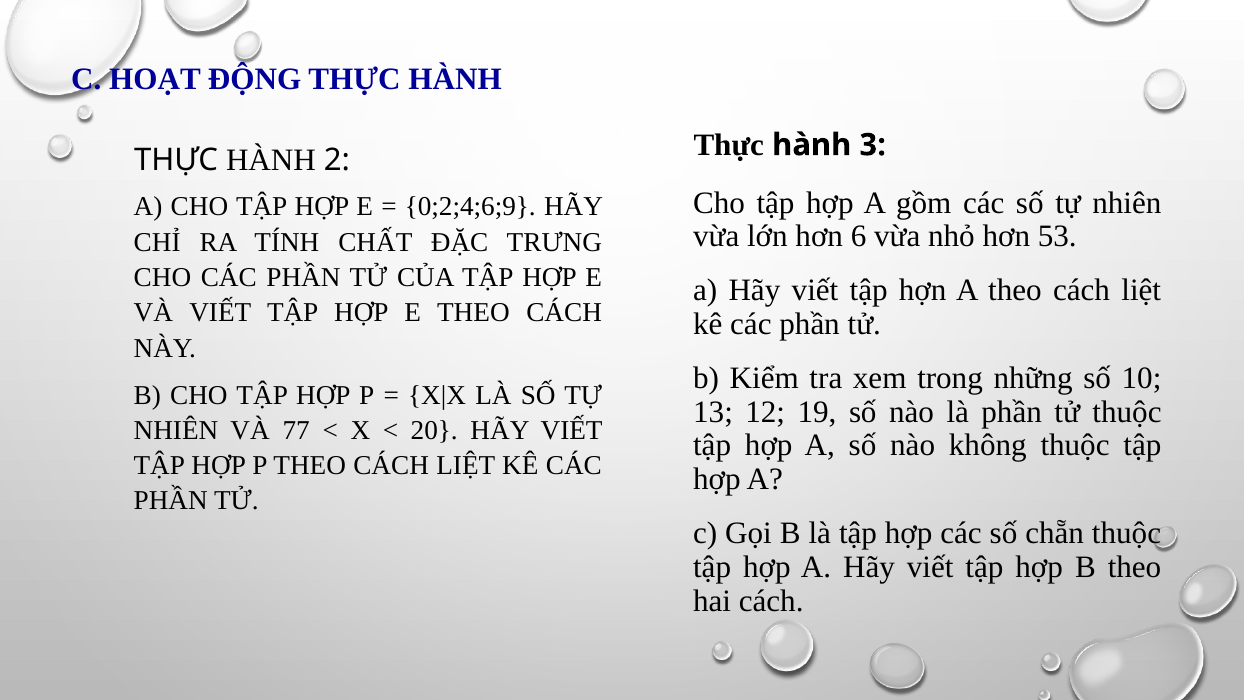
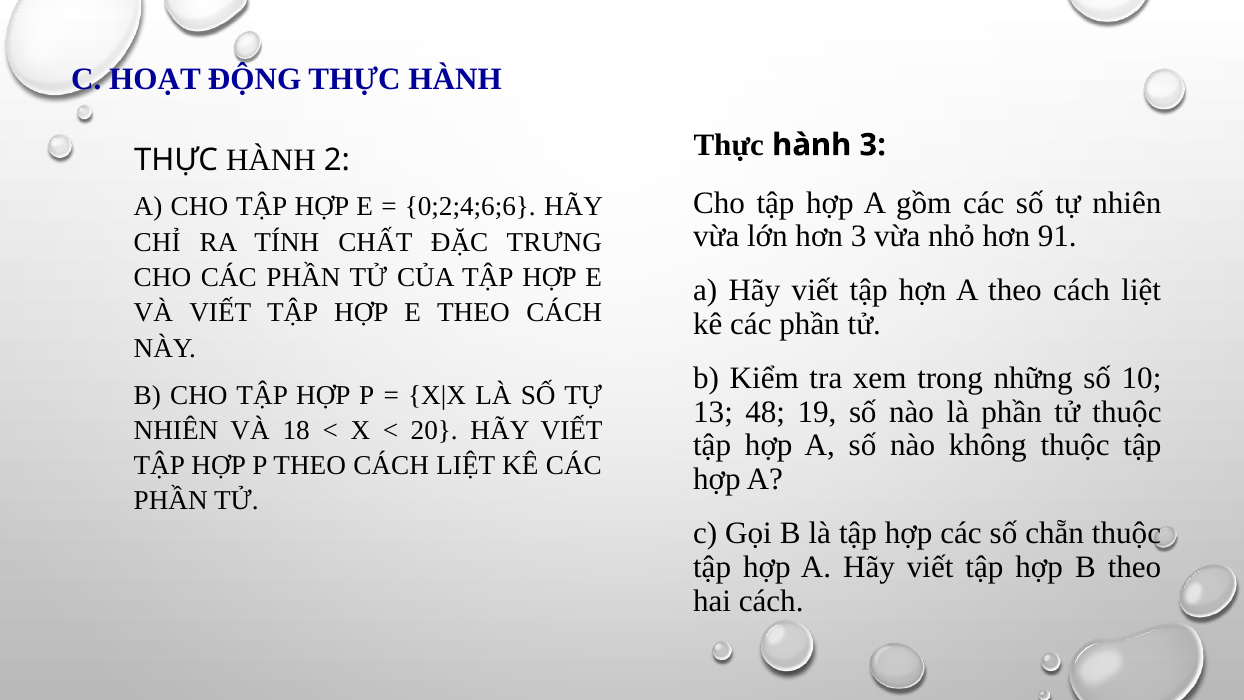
0;2;4;6;9: 0;2;4;6;9 -> 0;2;4;6;6 (470, 207)
hơn 6: 6 -> 3 (859, 236)
53: 53 -> 91 (1057, 236)
12: 12 -> 48 (765, 412)
77: 77 -> 18 (296, 430)
